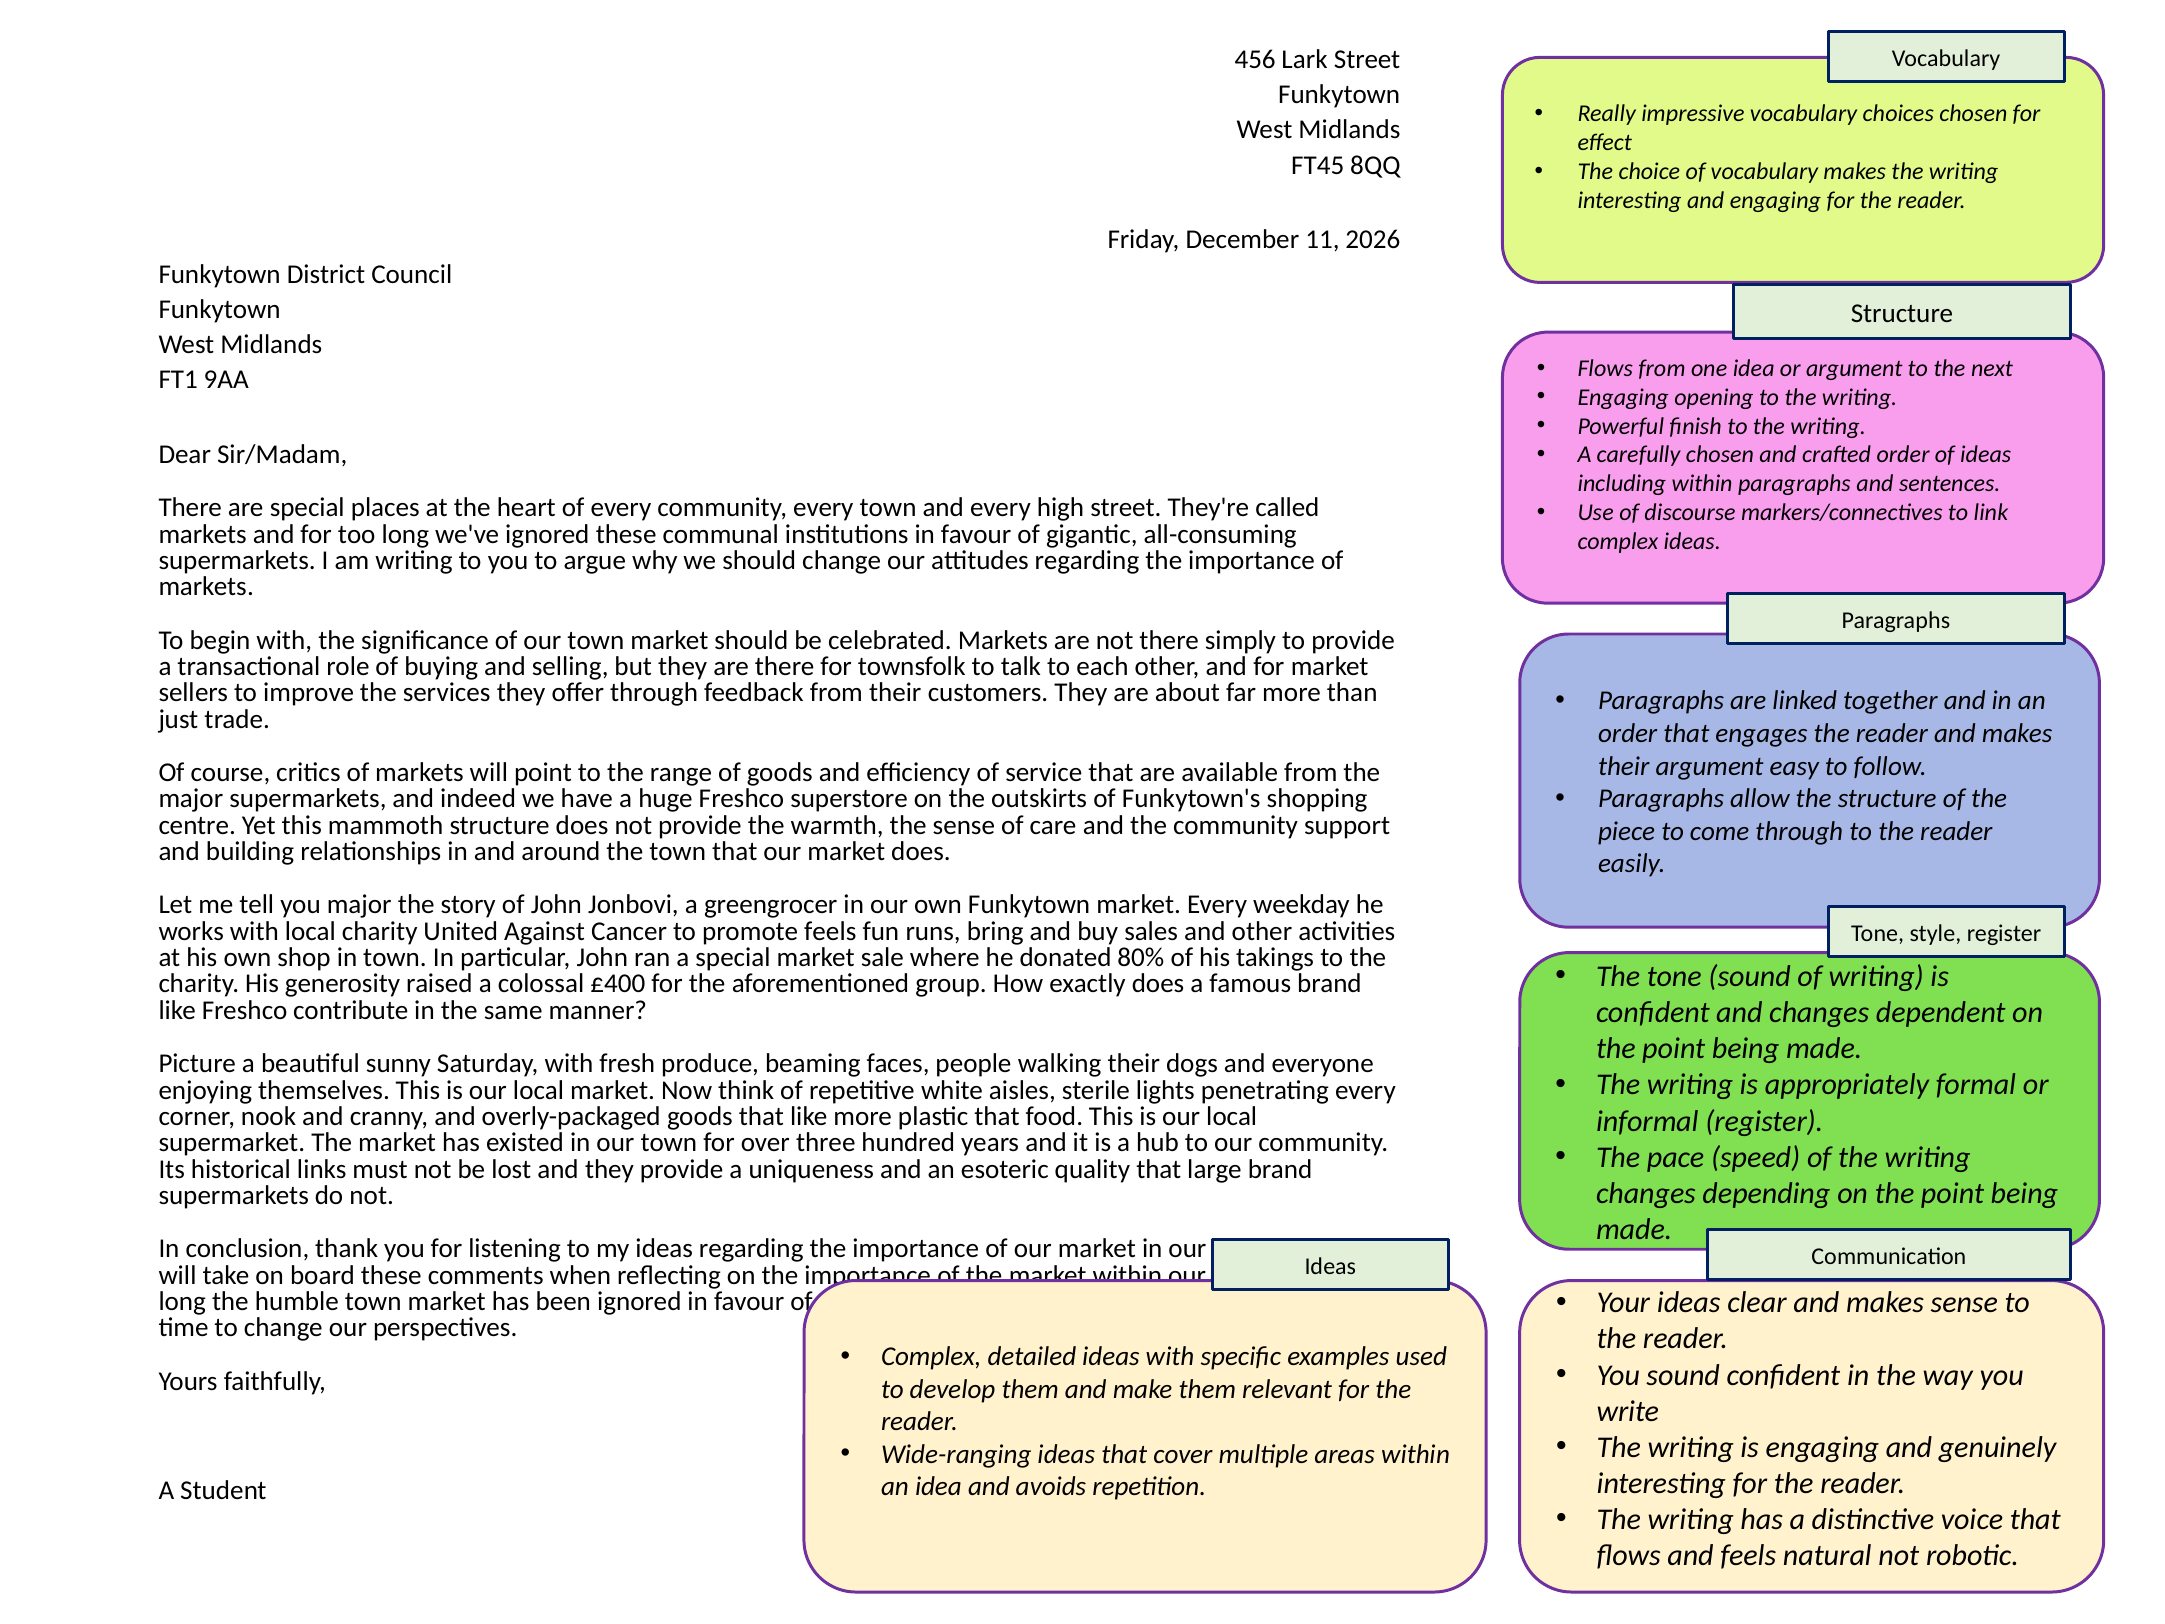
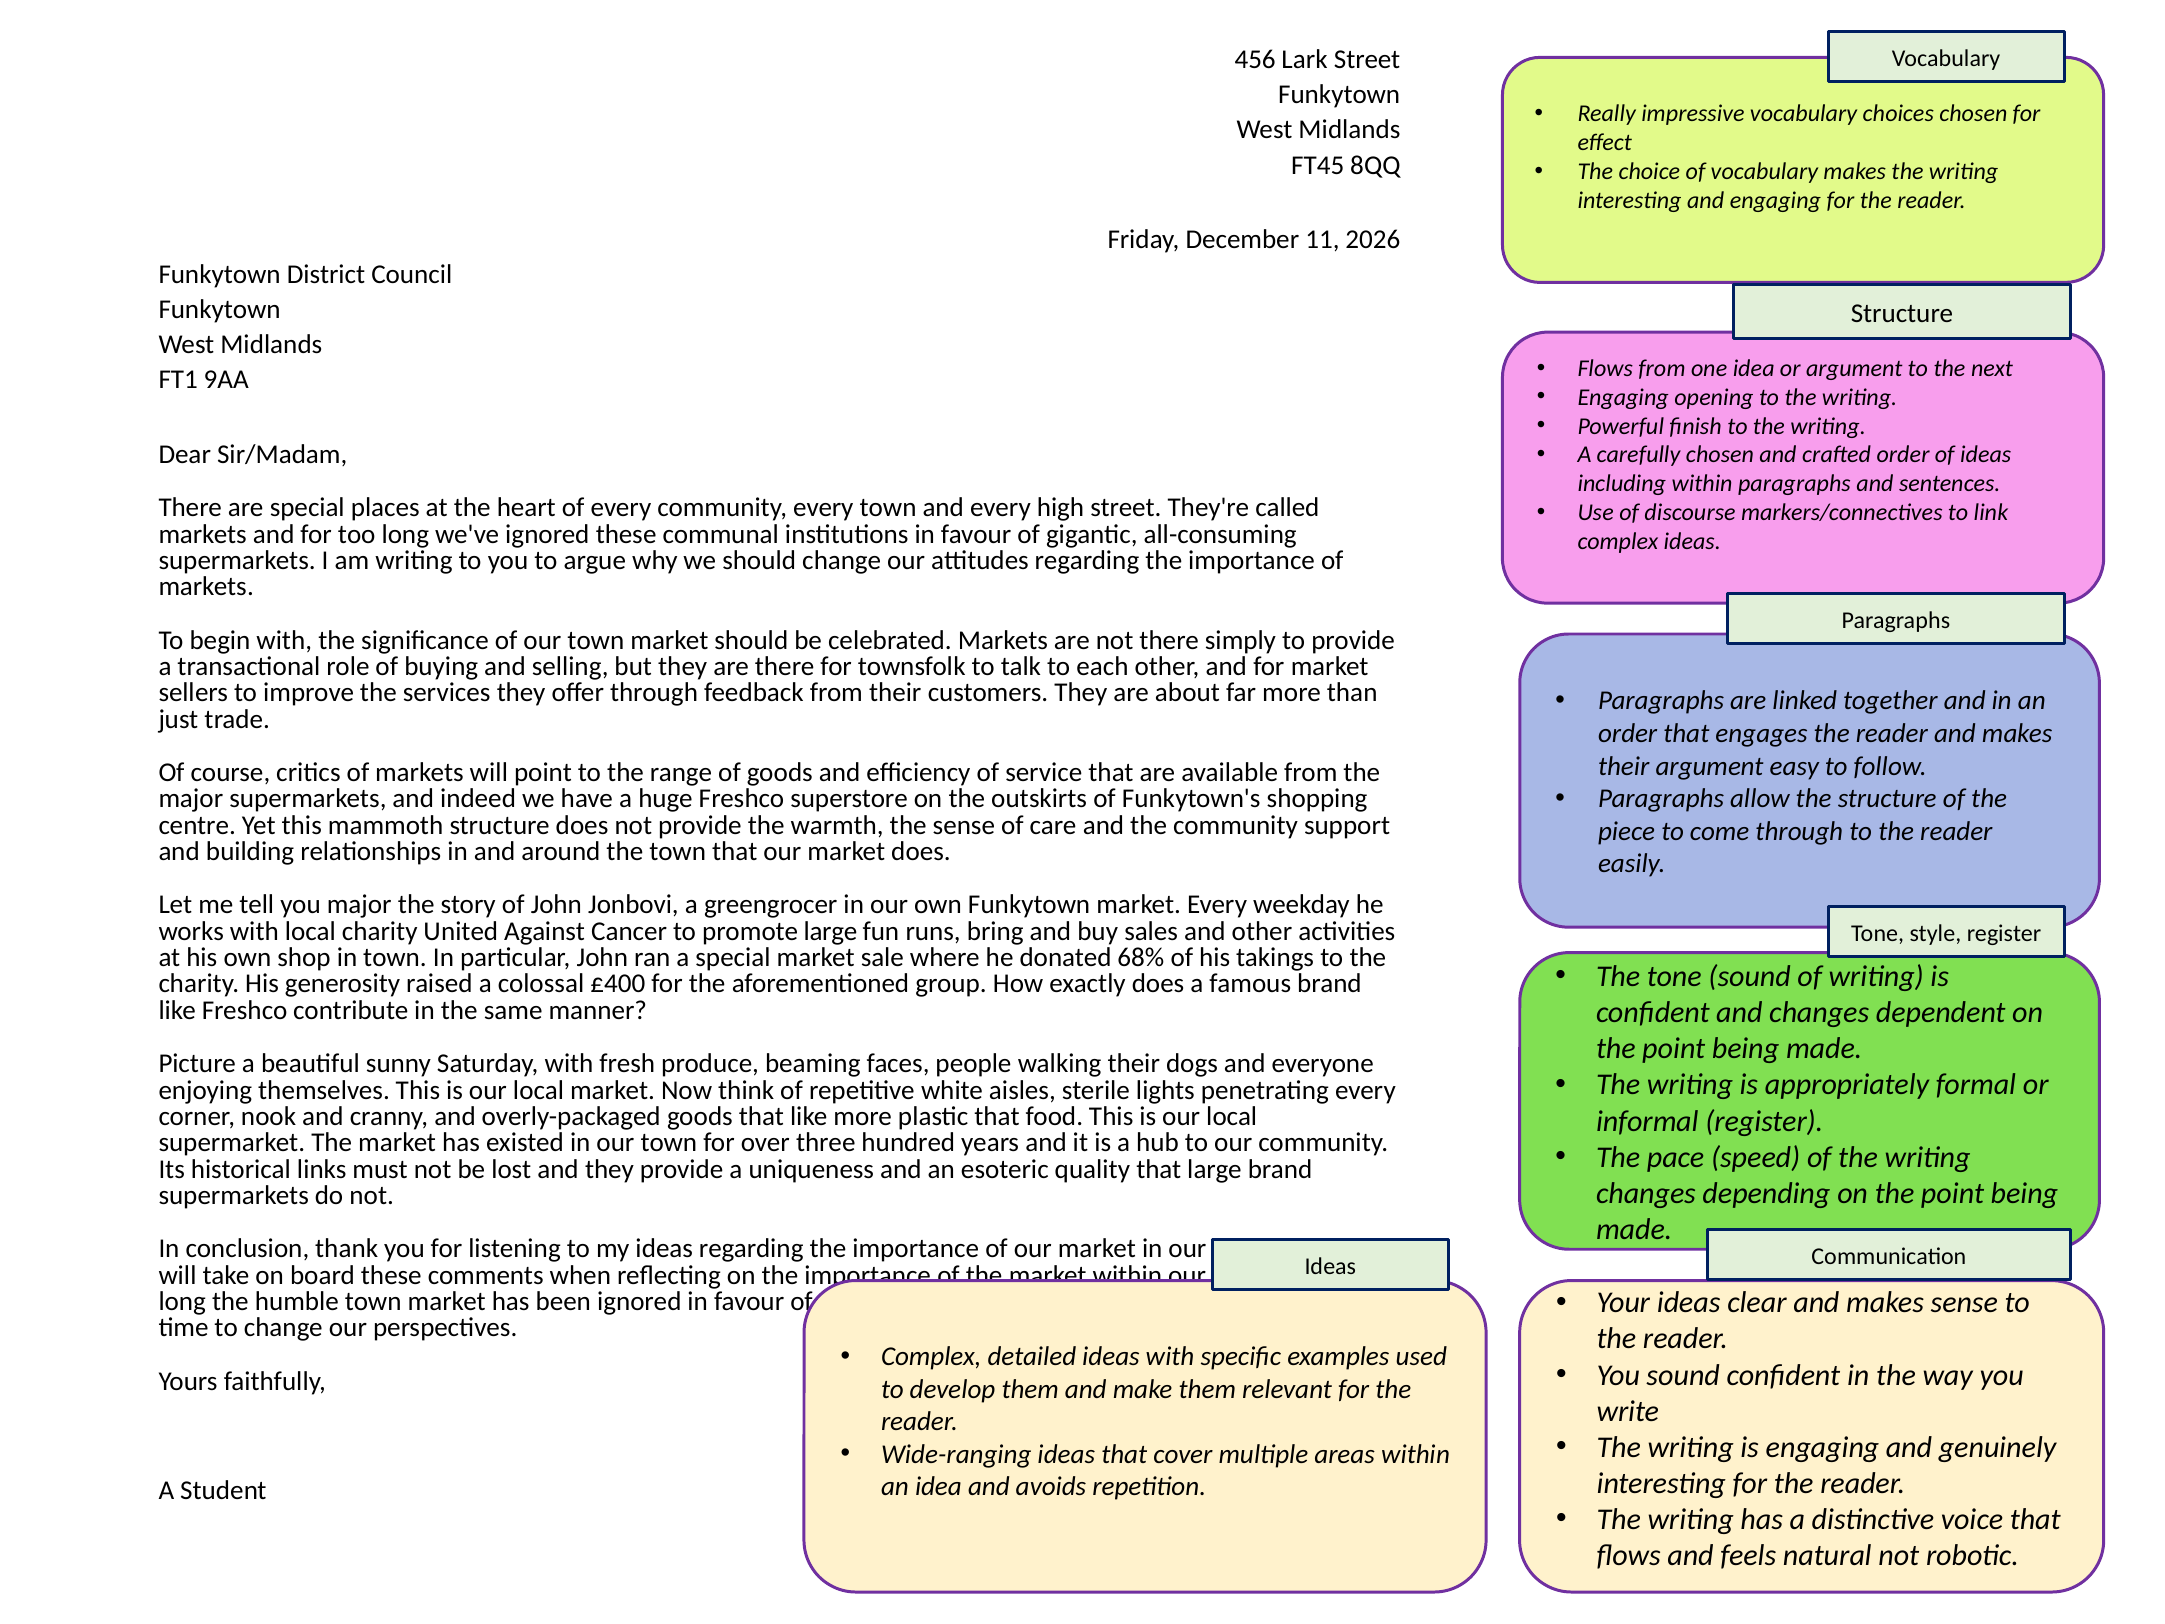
promote feels: feels -> large (830, 931)
80%: 80% -> 68% (1141, 958)
